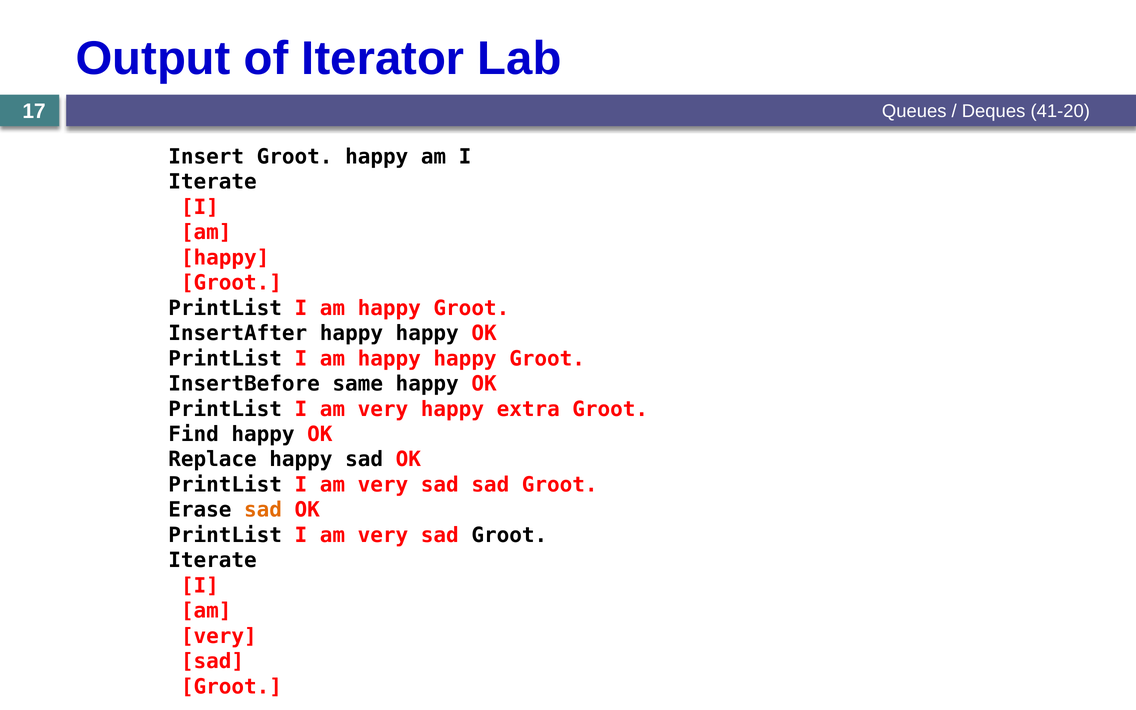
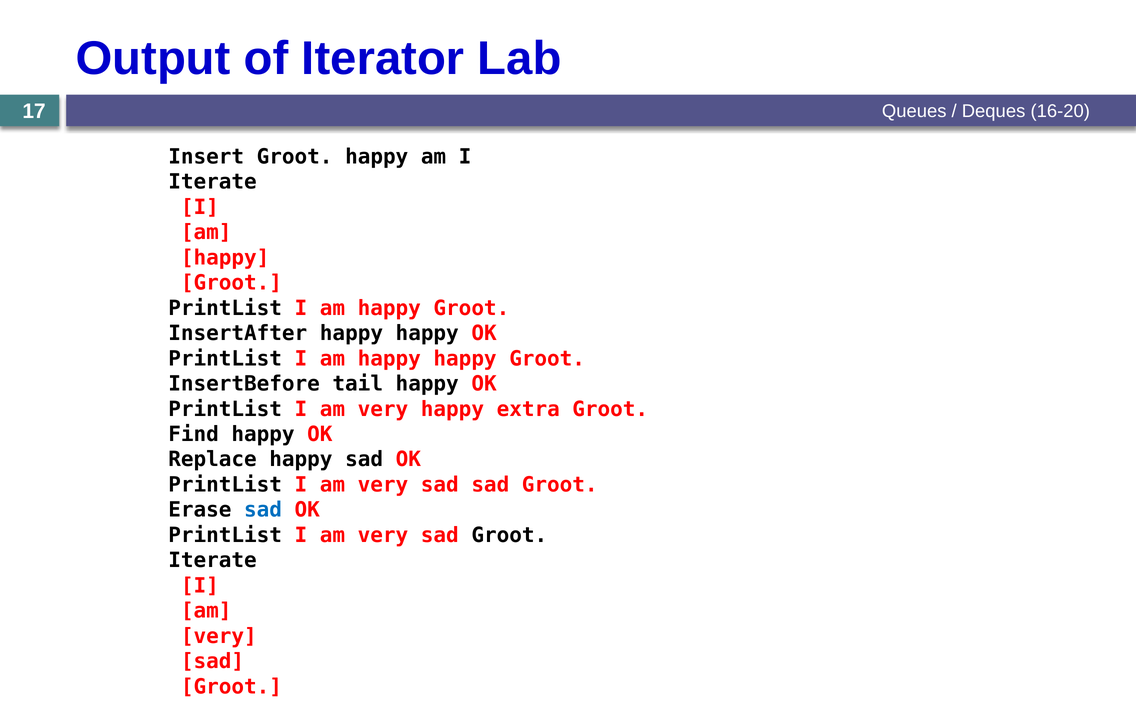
41-20: 41-20 -> 16-20 (1060, 111)
same: same -> tail (358, 384)
sad colour: orange -> blue (263, 510)
